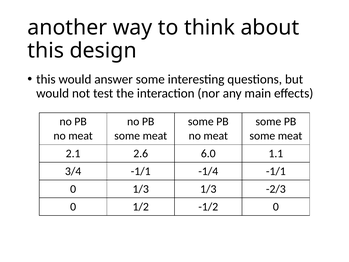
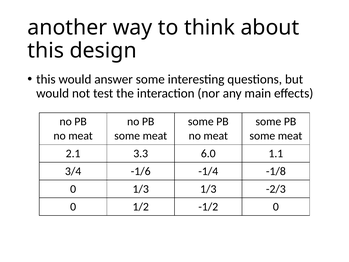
2.6: 2.6 -> 3.3 (141, 153)
3/4 -1/1: -1/1 -> -1/6 (141, 171)
-1/4 -1/1: -1/1 -> -1/8 (276, 171)
